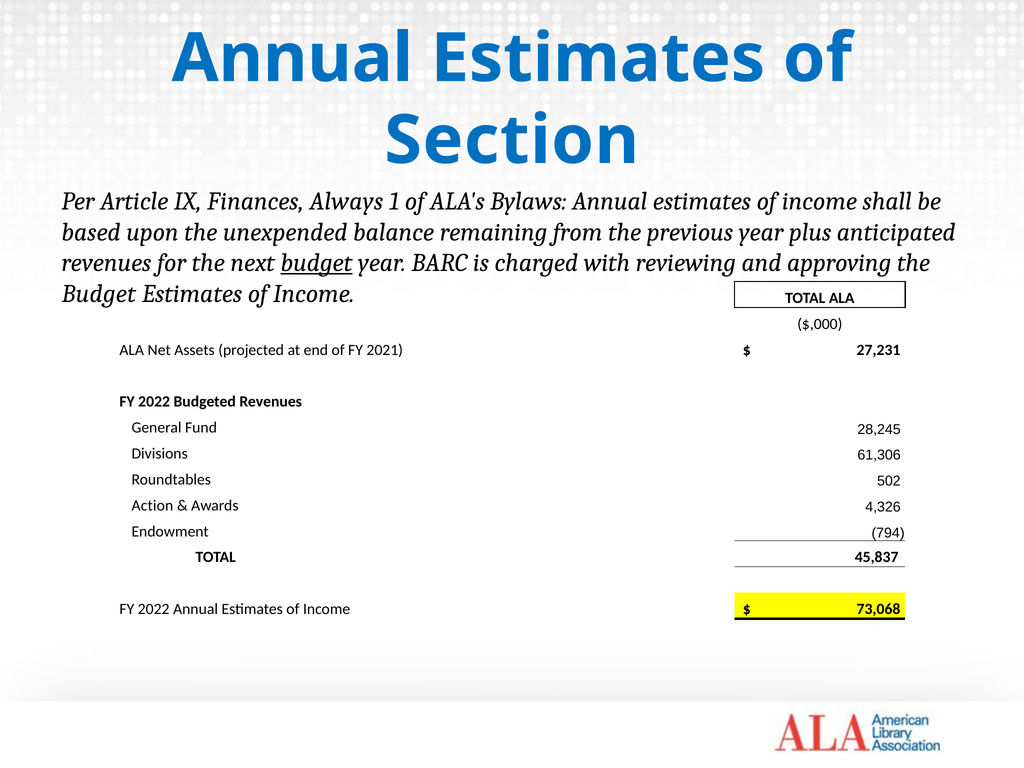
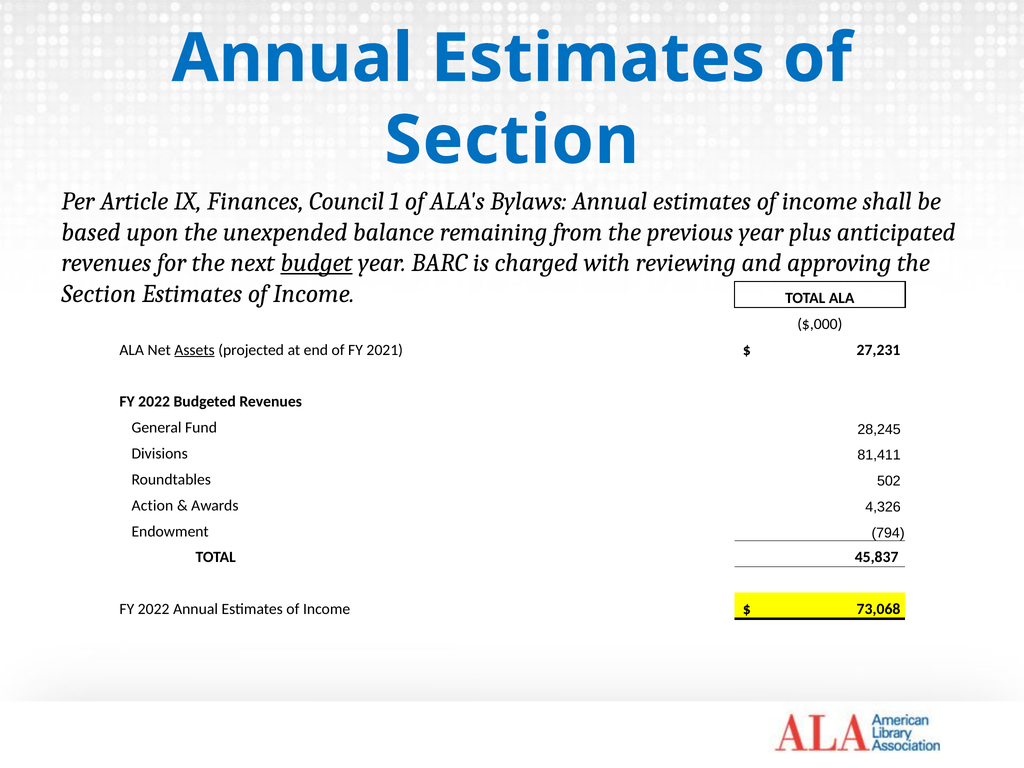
Always: Always -> Council (347, 201)
Budget: Budget -> Section (99, 294)
Assets underline: none -> present (195, 350)
61,306: 61,306 -> 81,411 (879, 455)
